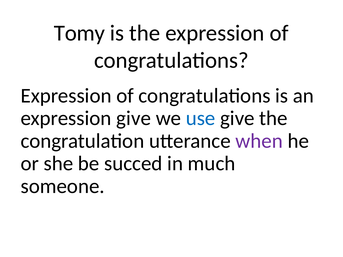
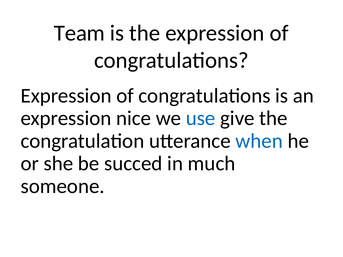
Tomy: Tomy -> Team (79, 33)
expression give: give -> nice (134, 118)
when colour: purple -> blue (259, 141)
